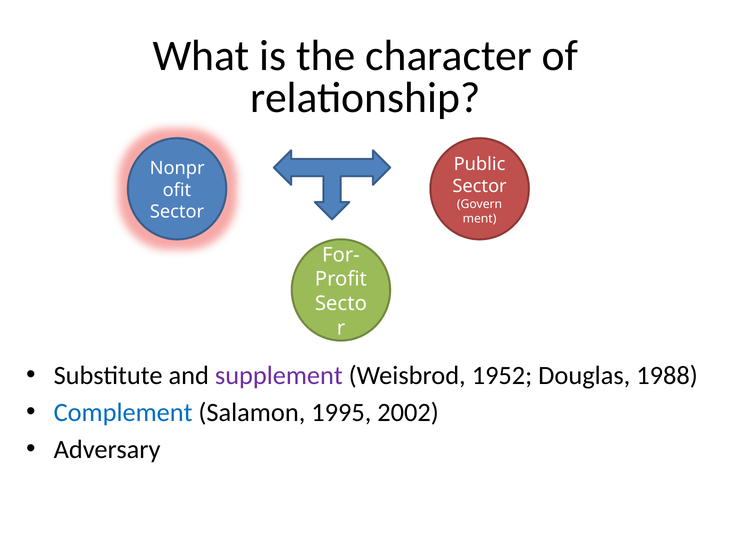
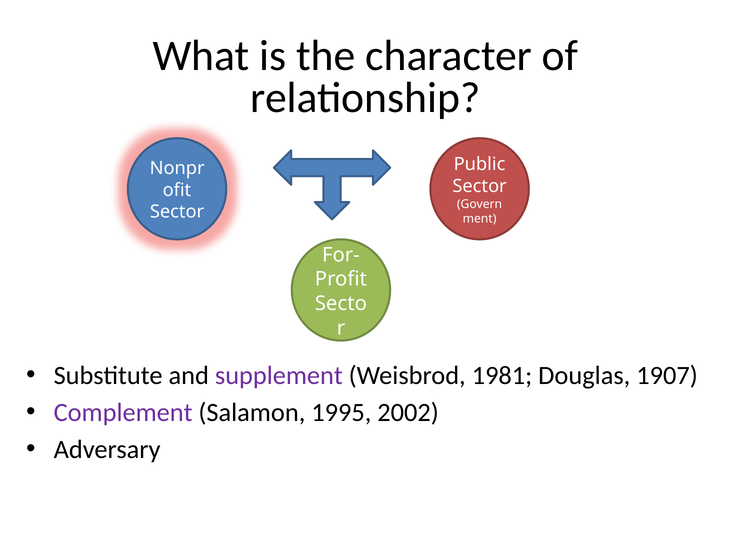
1952: 1952 -> 1981 (502, 376)
1988: 1988 -> 1907 (667, 376)
Complement colour: blue -> purple (123, 413)
